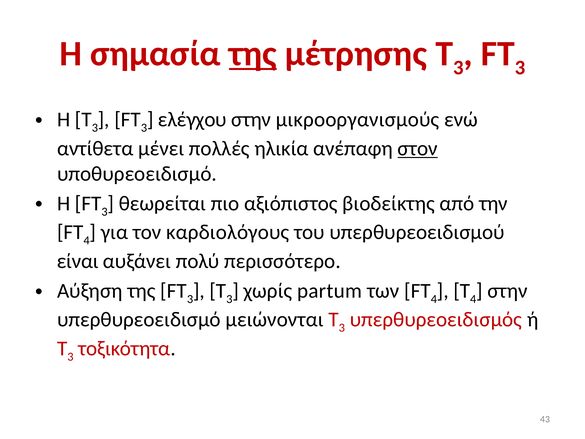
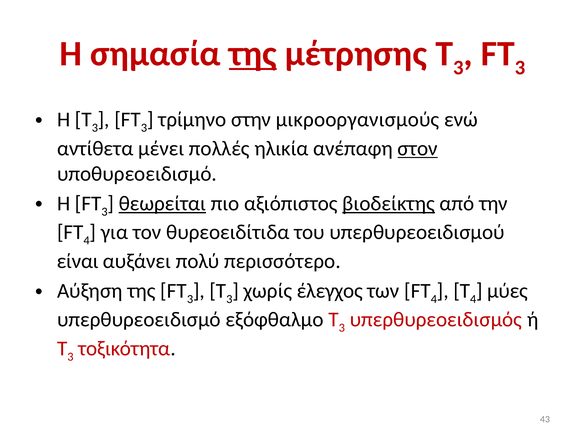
ελέγχου: ελέγχου -> τρίμηνο (192, 119)
θεωρείται underline: none -> present (162, 203)
βιοδείκτης underline: none -> present (389, 203)
καρδιολόγους: καρδιολόγους -> θυρεοειδίτιδα (228, 232)
partum: partum -> έλεγχος (330, 291)
στην: στην -> μύες (508, 291)
μειώνονται: μειώνονται -> εξόφθαλμο (275, 319)
